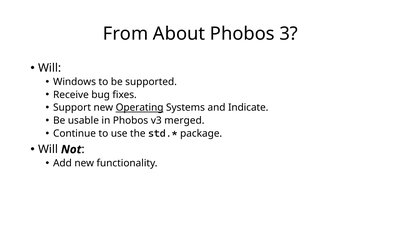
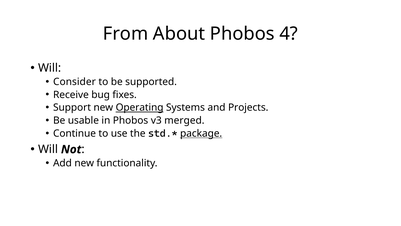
3: 3 -> 4 (289, 34)
Windows: Windows -> Consider (74, 82)
Indicate: Indicate -> Projects (248, 107)
package underline: none -> present (201, 133)
